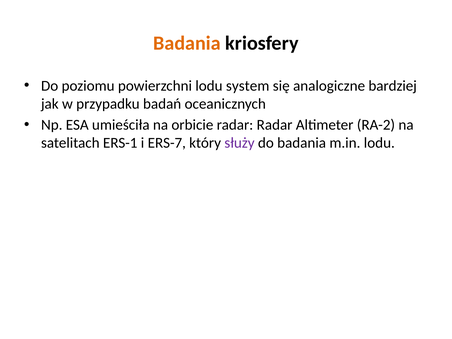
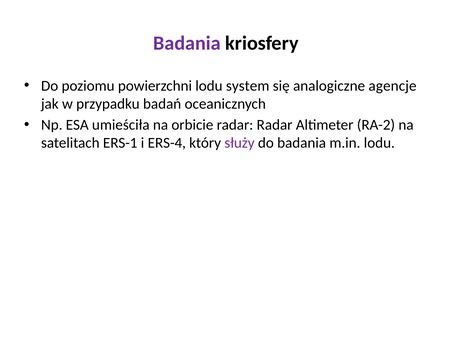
Badania colour: orange -> purple (187, 43)
bardziej: bardziej -> agencje (393, 86)
ERS-7: ERS-7 -> ERS-4 (167, 143)
